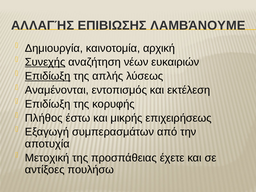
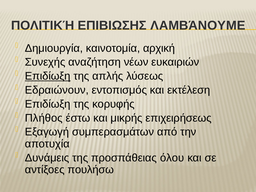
ΑΛΛΑΓΉΣ: ΑΛΛΑΓΉΣ -> ΠΟΛΙΤΙΚΉ (43, 25)
Συνεχής underline: present -> none (45, 62)
Αναμένονται: Αναμένονται -> Εδραιώνουν (57, 90)
Μετοχική: Μετοχική -> Δυνάμεις (47, 158)
έχετε: έχετε -> όλου (172, 158)
